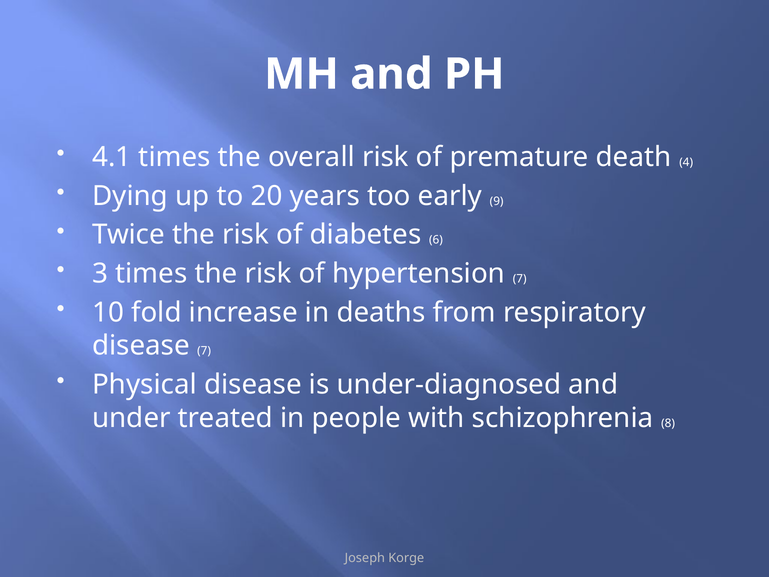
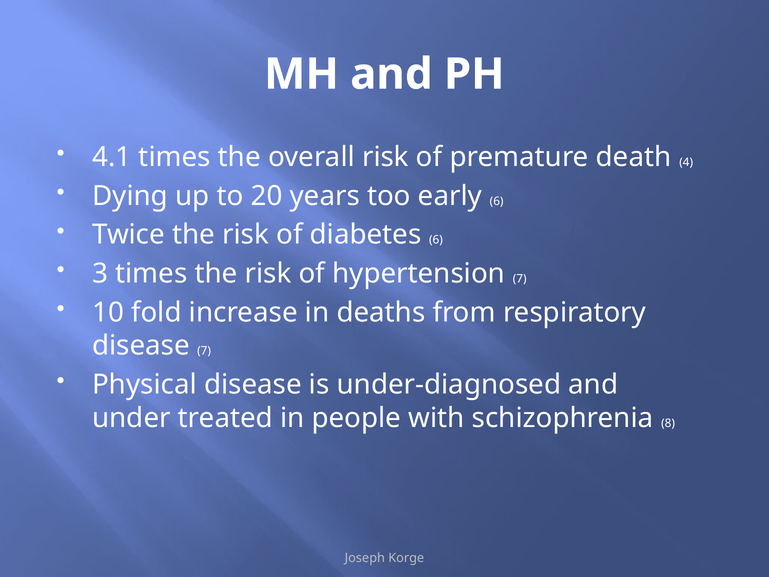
early 9: 9 -> 6 (497, 201)
